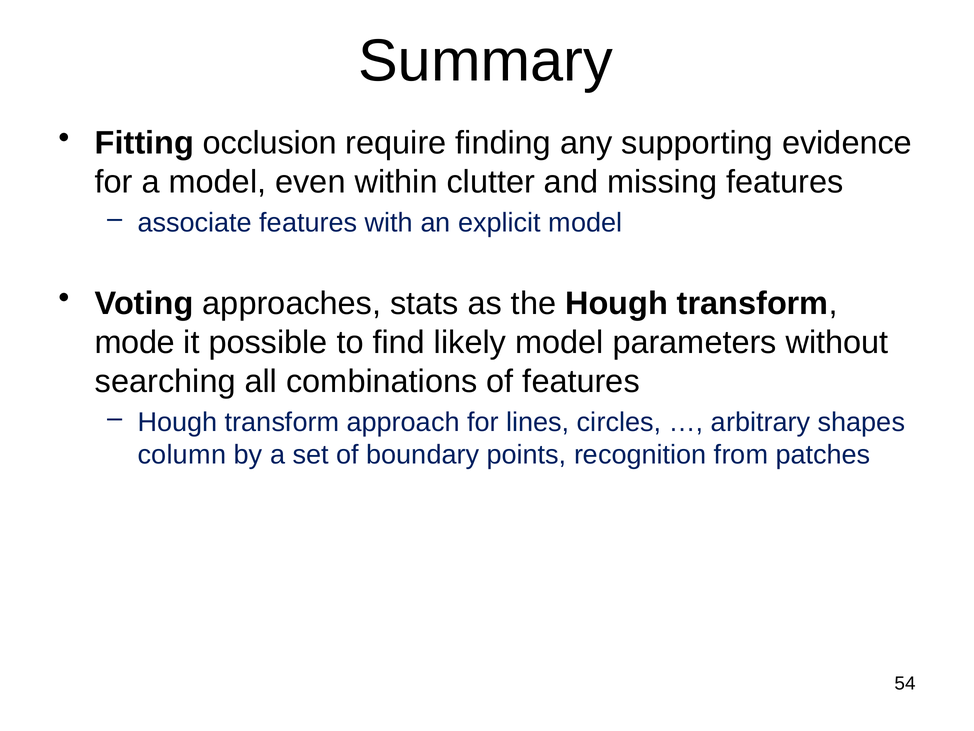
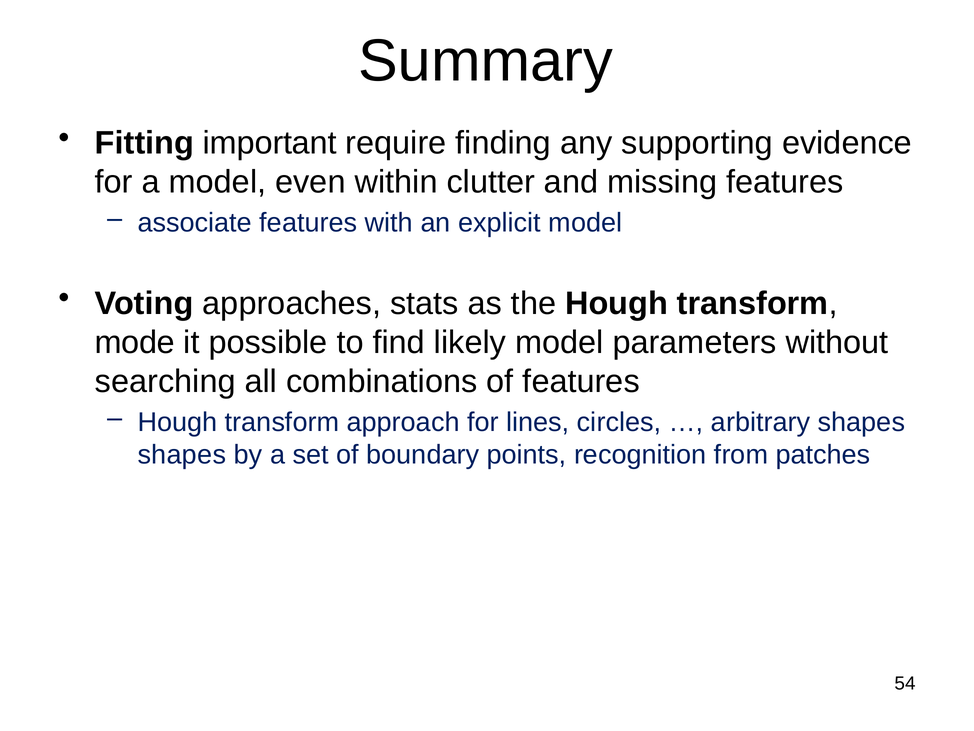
occlusion: occlusion -> important (270, 143)
column: column -> shapes (182, 454)
